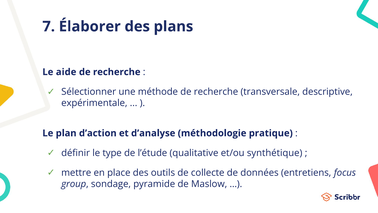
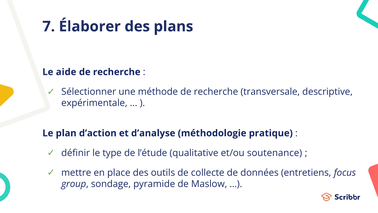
synthétique: synthétique -> soutenance (275, 153)
